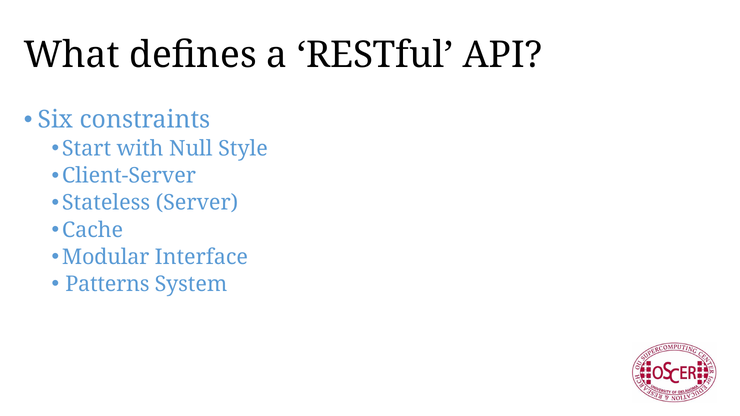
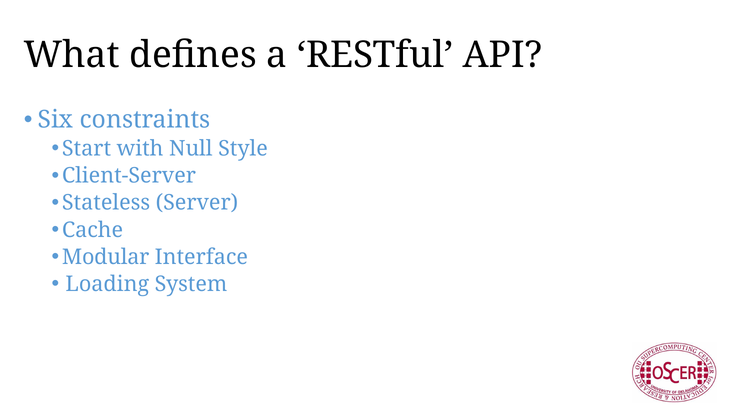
Patterns: Patterns -> Loading (107, 284)
